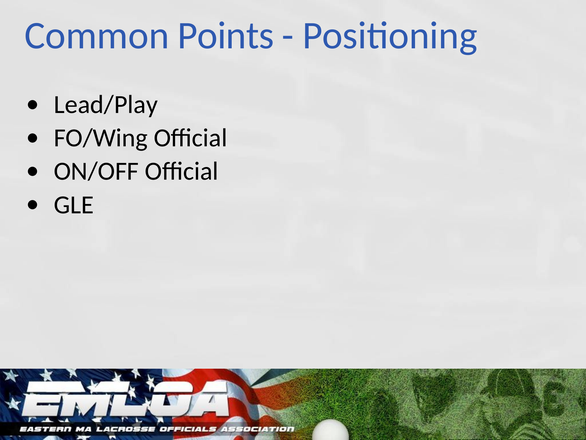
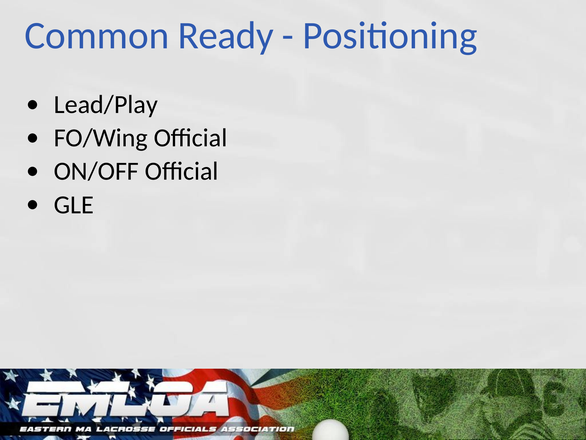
Points: Points -> Ready (226, 36)
